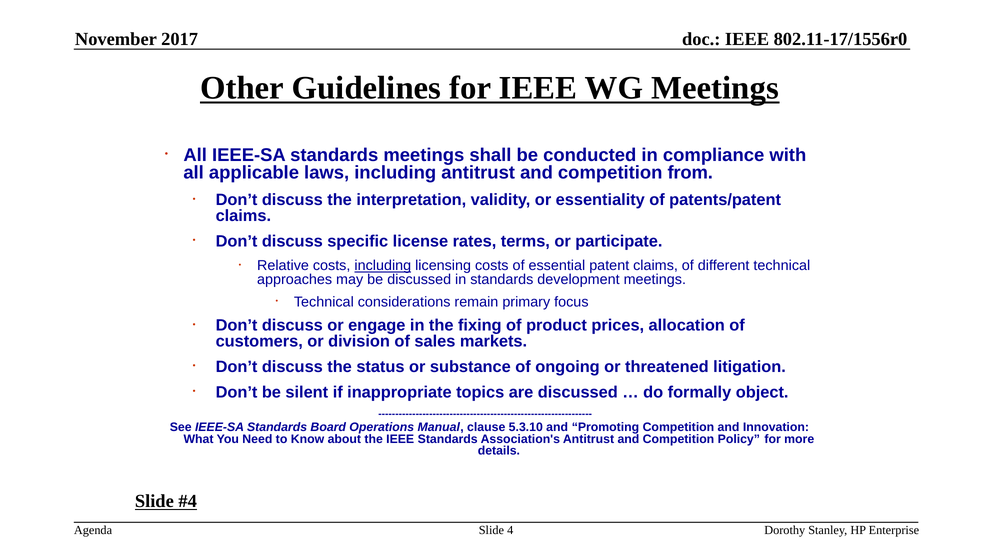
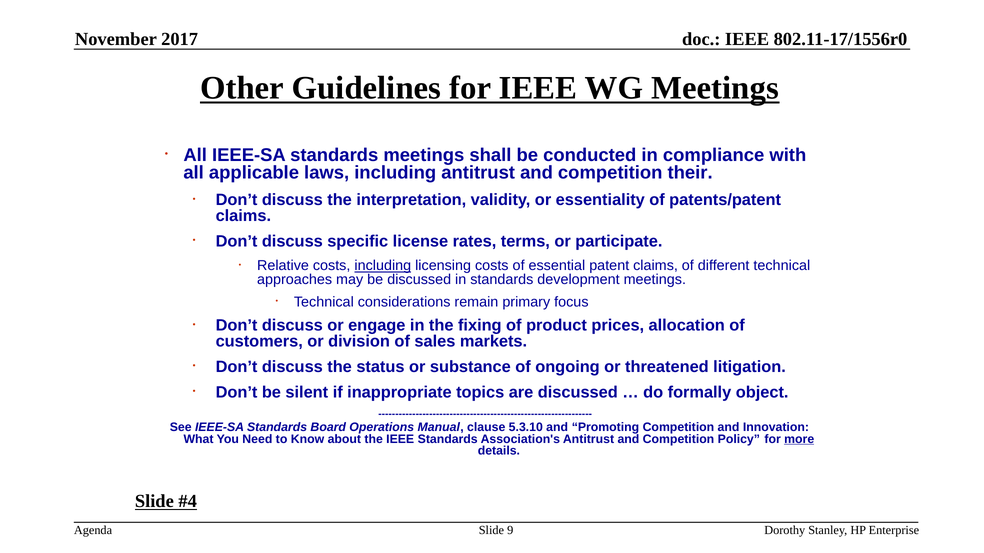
from: from -> their (690, 173)
more underline: none -> present (799, 439)
4: 4 -> 9 (510, 531)
